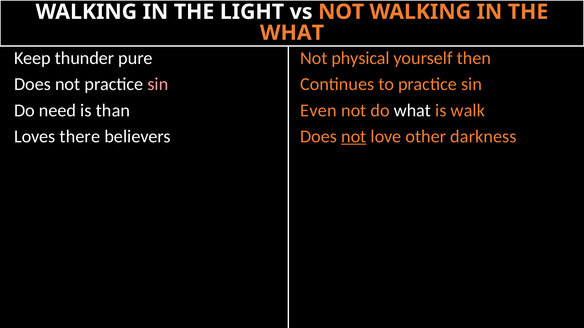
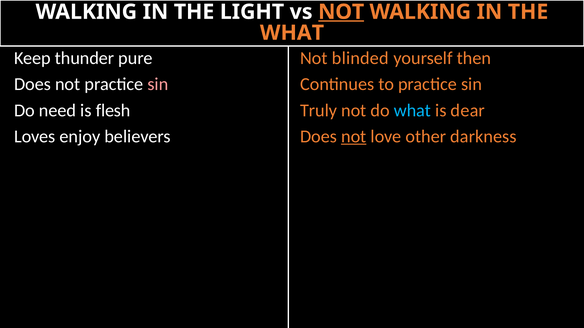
NOT underline: none -> present (341, 12)
physical: physical -> blinded (360, 58)
than: than -> flesh (113, 111)
Even: Even -> Truly (319, 111)
what colour: white -> light blue (412, 111)
walk: walk -> dear (468, 111)
there: there -> enjoy (80, 137)
